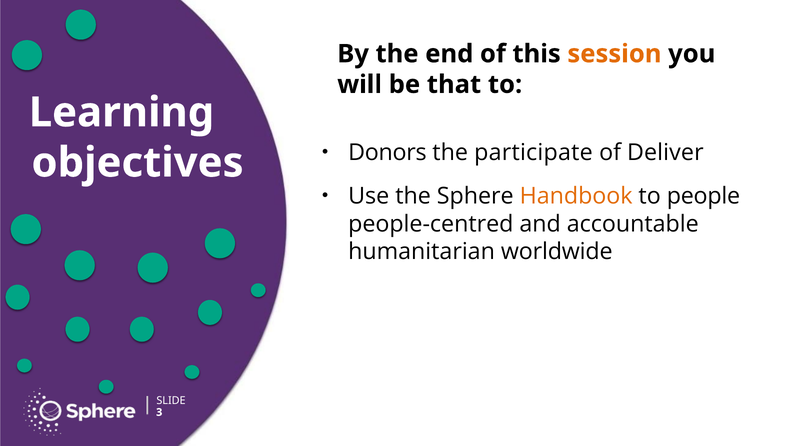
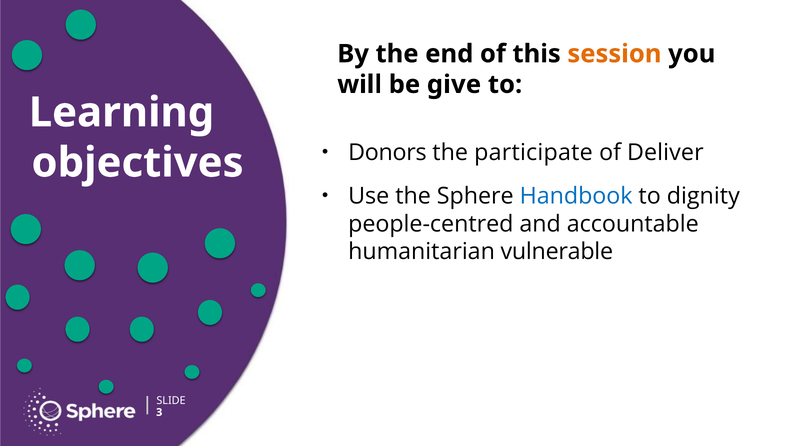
that: that -> give (454, 85)
Handbook colour: orange -> blue (576, 196)
people: people -> dignity (703, 196)
worldwide: worldwide -> vulnerable (557, 252)
